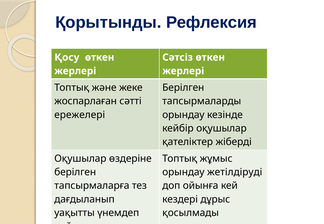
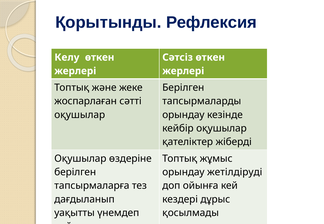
Қосу: Қосу -> Келу (67, 57)
ережелері: ережелері -> оқушылар (80, 115)
